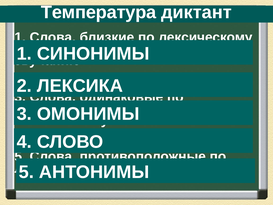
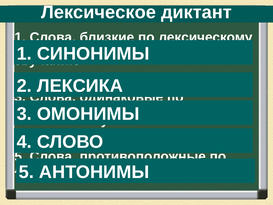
Температура: Температура -> Лексическое (98, 12)
